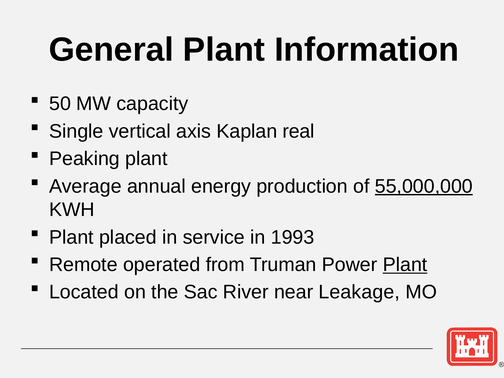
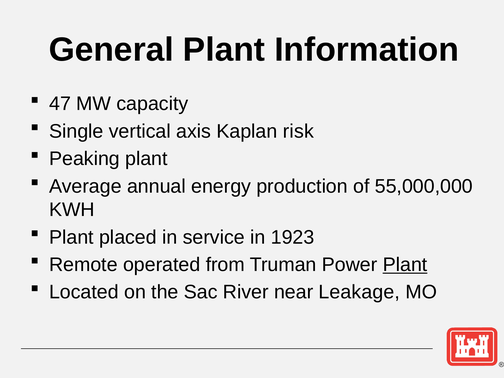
50: 50 -> 47 (60, 104)
real: real -> risk (298, 131)
55,000,000 underline: present -> none (424, 186)
1993: 1993 -> 1923 (293, 237)
